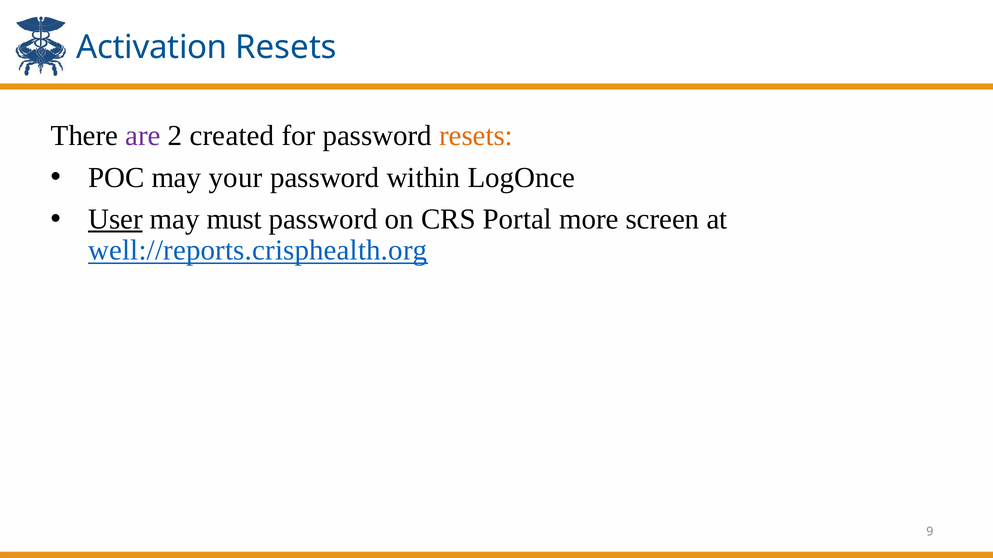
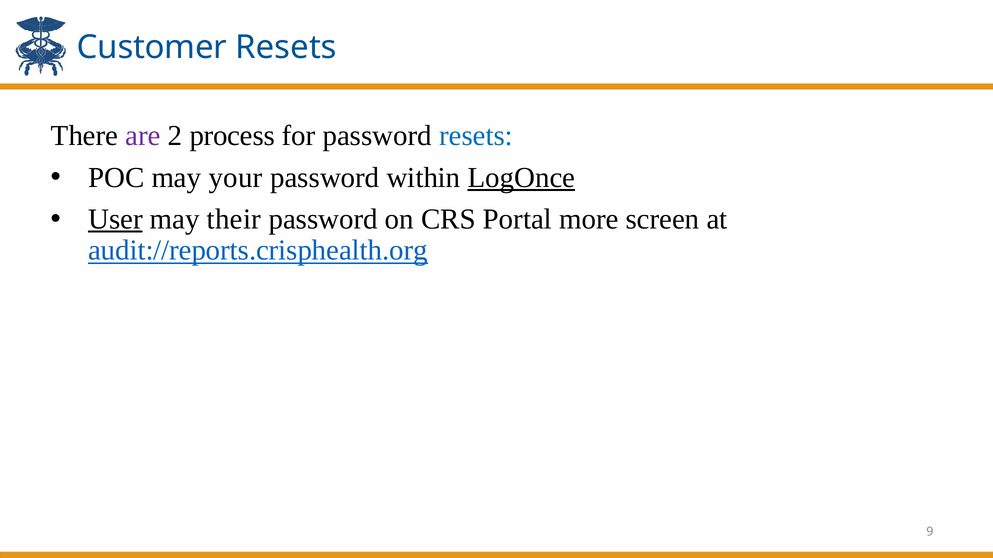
Activation: Activation -> Customer (152, 48)
created: created -> process (232, 136)
resets colour: orange -> blue (476, 136)
LogOnce underline: none -> present (521, 178)
must: must -> their (234, 219)
well://reports.crisphealth.org: well://reports.crisphealth.org -> audit://reports.crisphealth.org (258, 251)
